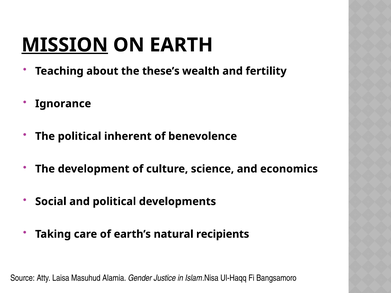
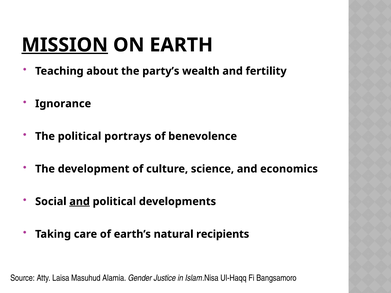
these’s: these’s -> party’s (161, 71)
inherent: inherent -> portrays (128, 136)
and underline: none -> present (80, 202)
